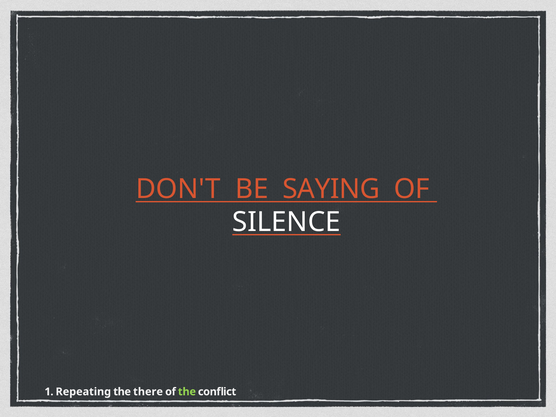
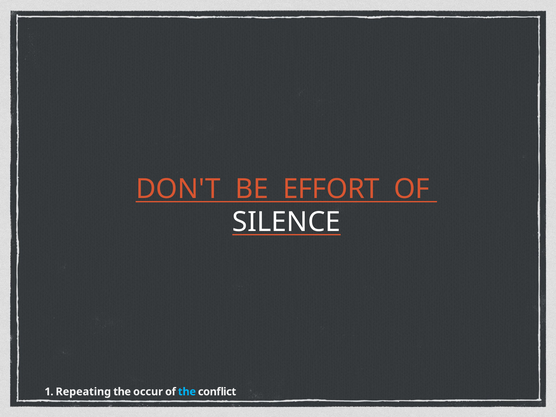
SAYING: SAYING -> EFFORT (331, 189)
there: there -> occur (148, 392)
the colour: light green -> light blue (187, 392)
